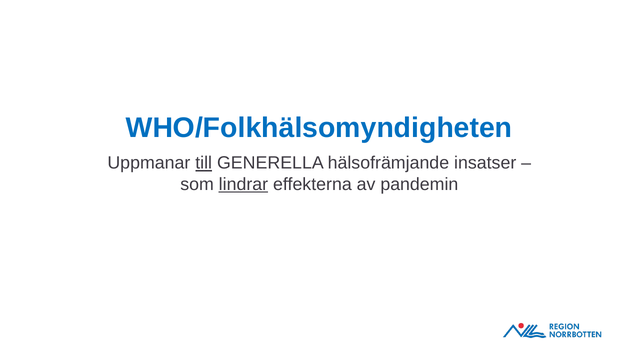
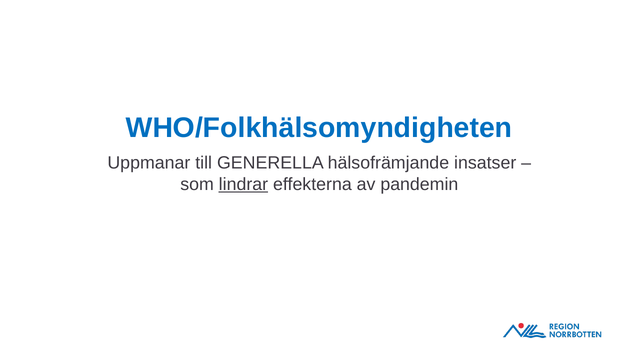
till underline: present -> none (204, 163)
